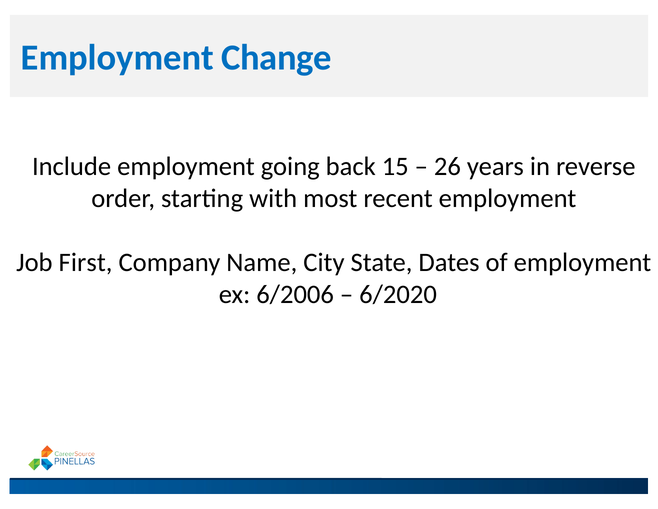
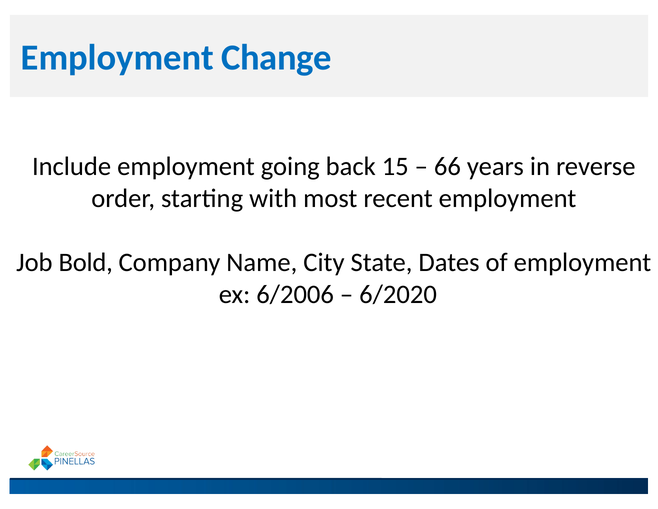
26: 26 -> 66 (447, 166)
First: First -> Bold (86, 262)
